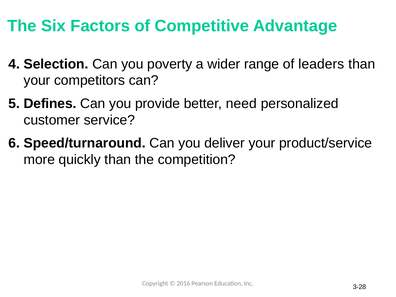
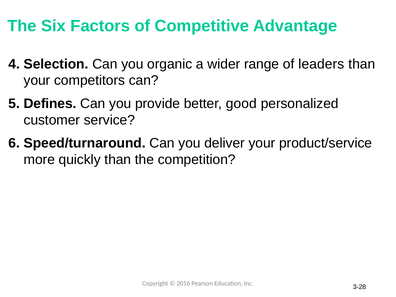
poverty: poverty -> organic (170, 64)
need: need -> good (241, 104)
